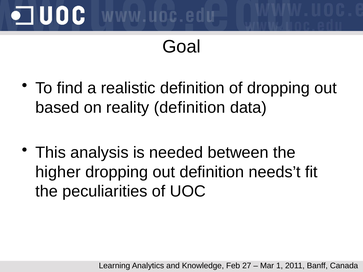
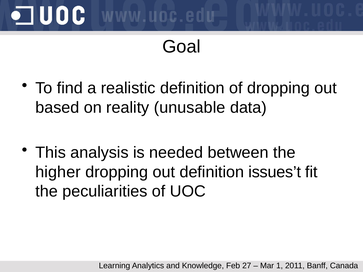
reality definition: definition -> unusable (190, 108)
needs’t: needs’t -> issues’t (275, 172)
